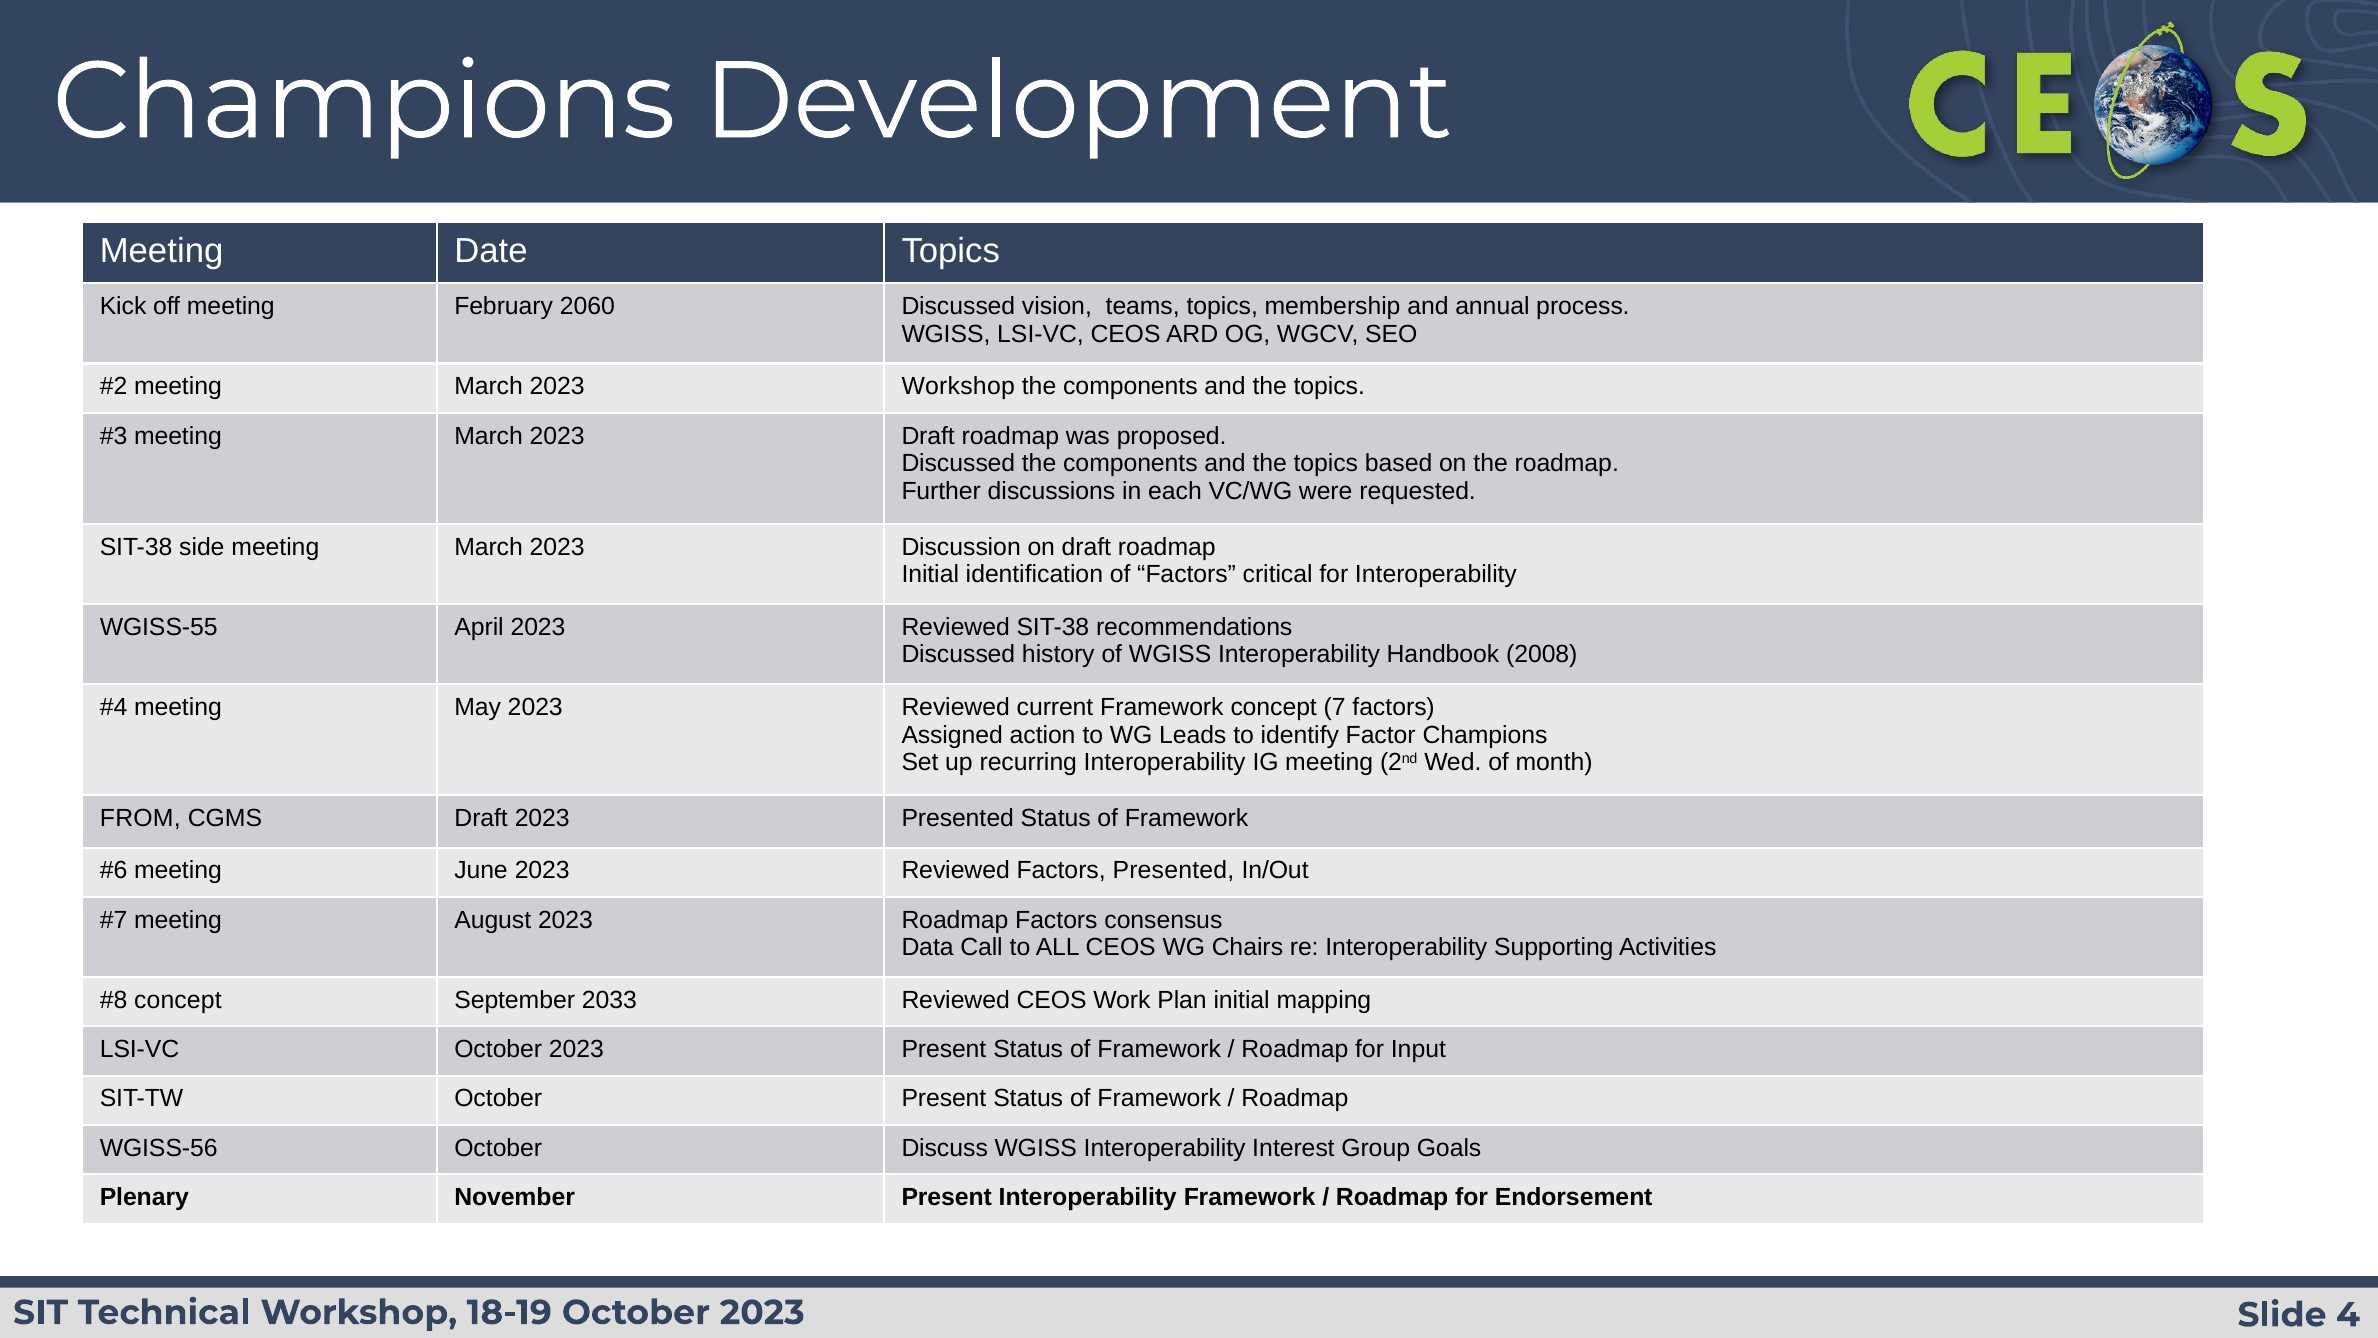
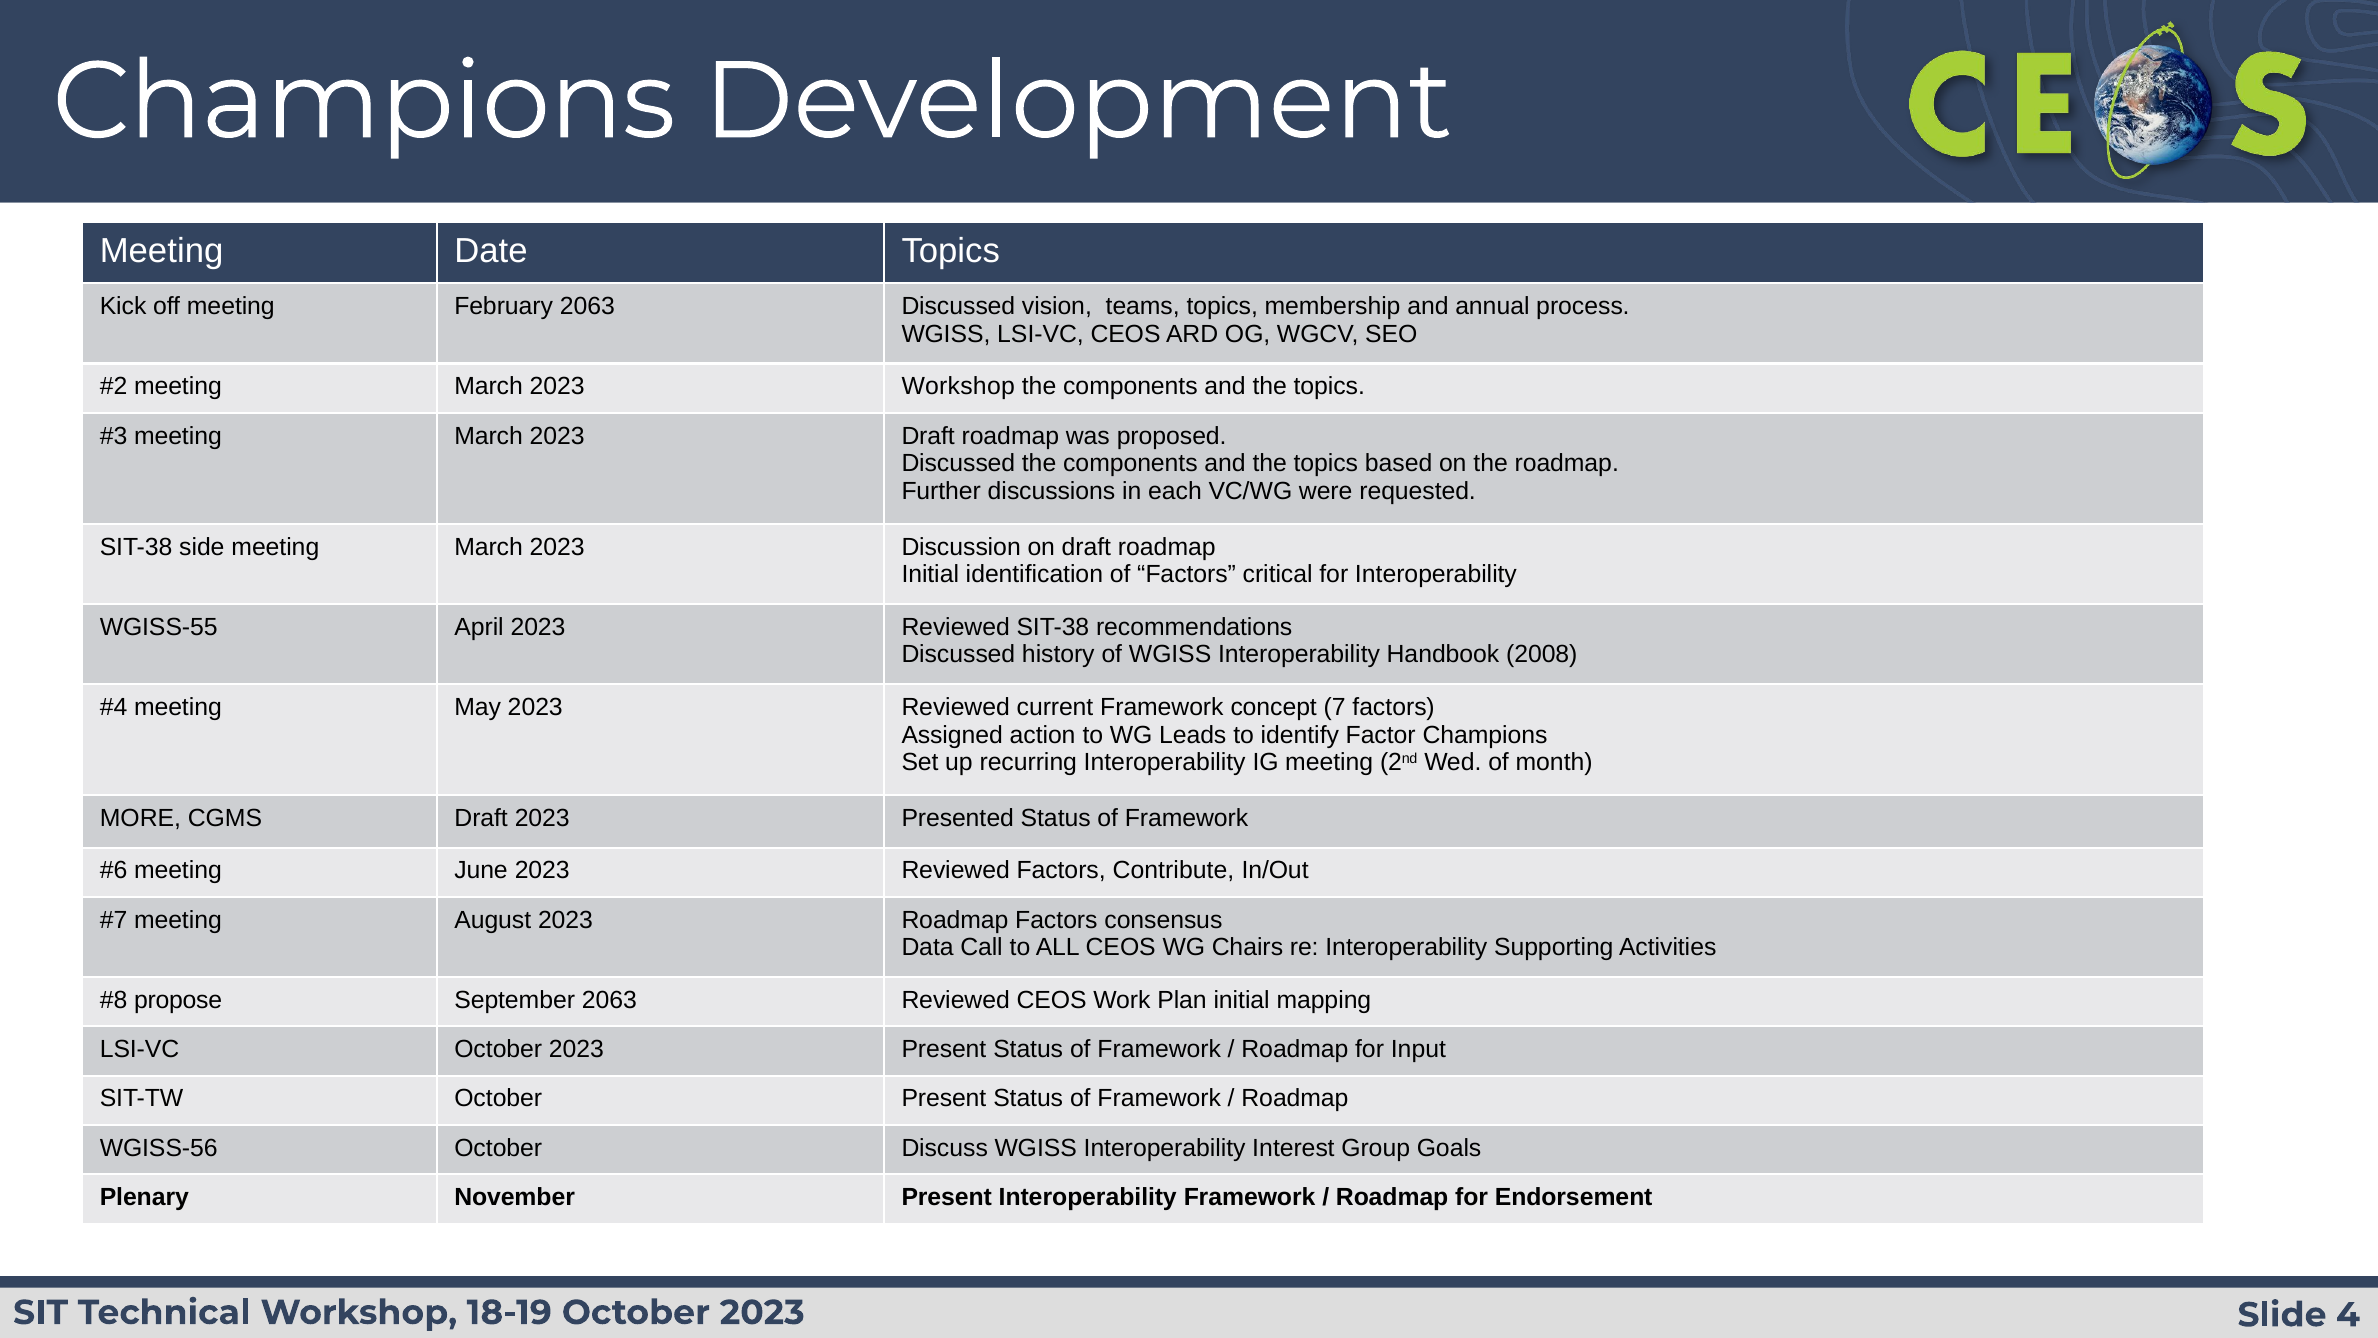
February 2060: 2060 -> 2063 (587, 306)
FROM: FROM -> MORE (140, 818)
Factors Presented: Presented -> Contribute (1173, 871)
concept: concept -> propose (178, 1000)
September 2033: 2033 -> 2063 (609, 1000)
